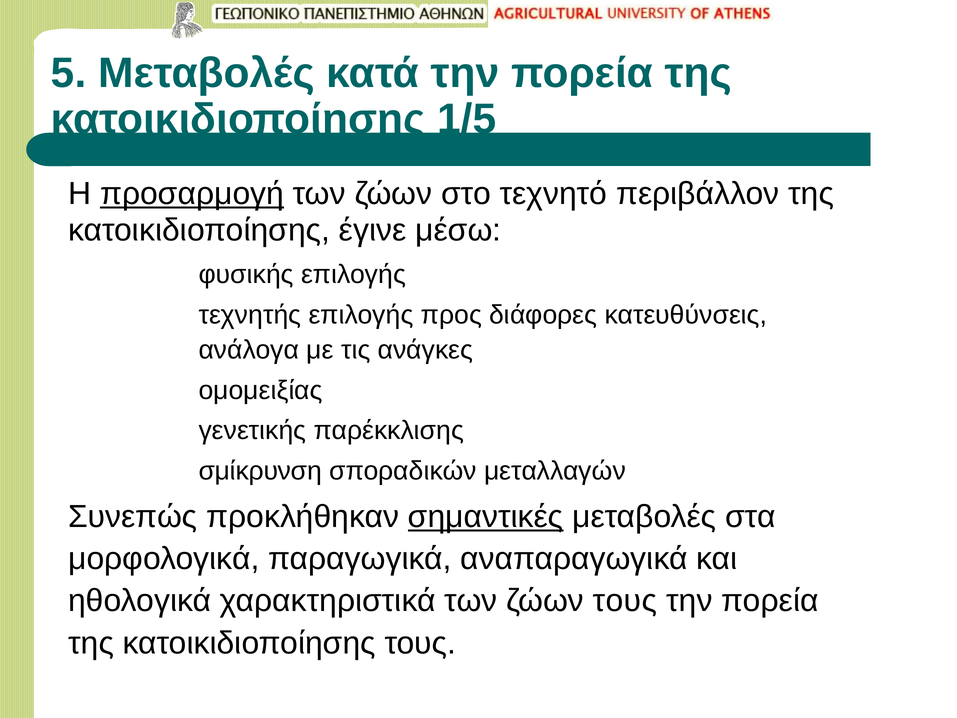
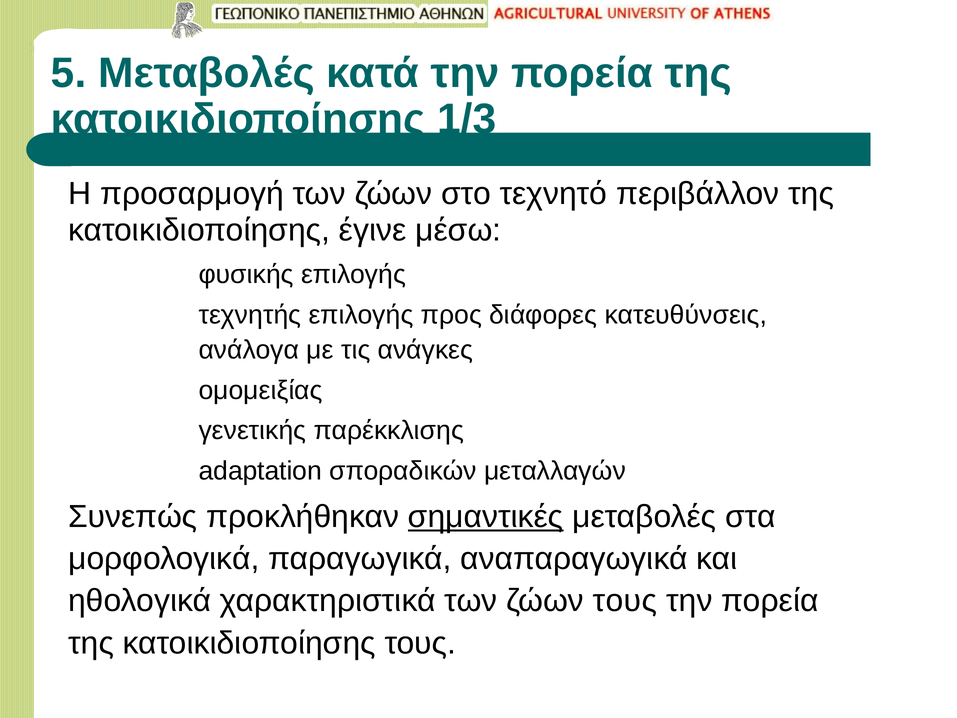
1/5: 1/5 -> 1/3 (467, 119)
προσαρμογή underline: present -> none (192, 194)
σμίκρυνση: σμίκρυνση -> adaptation (260, 471)
